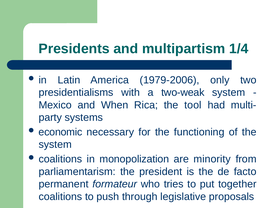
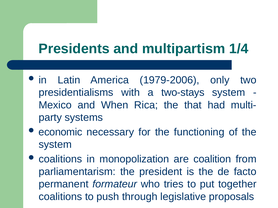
two-weak: two-weak -> two-stays (183, 93)
tool: tool -> that (193, 105)
minority: minority -> coalition (212, 160)
